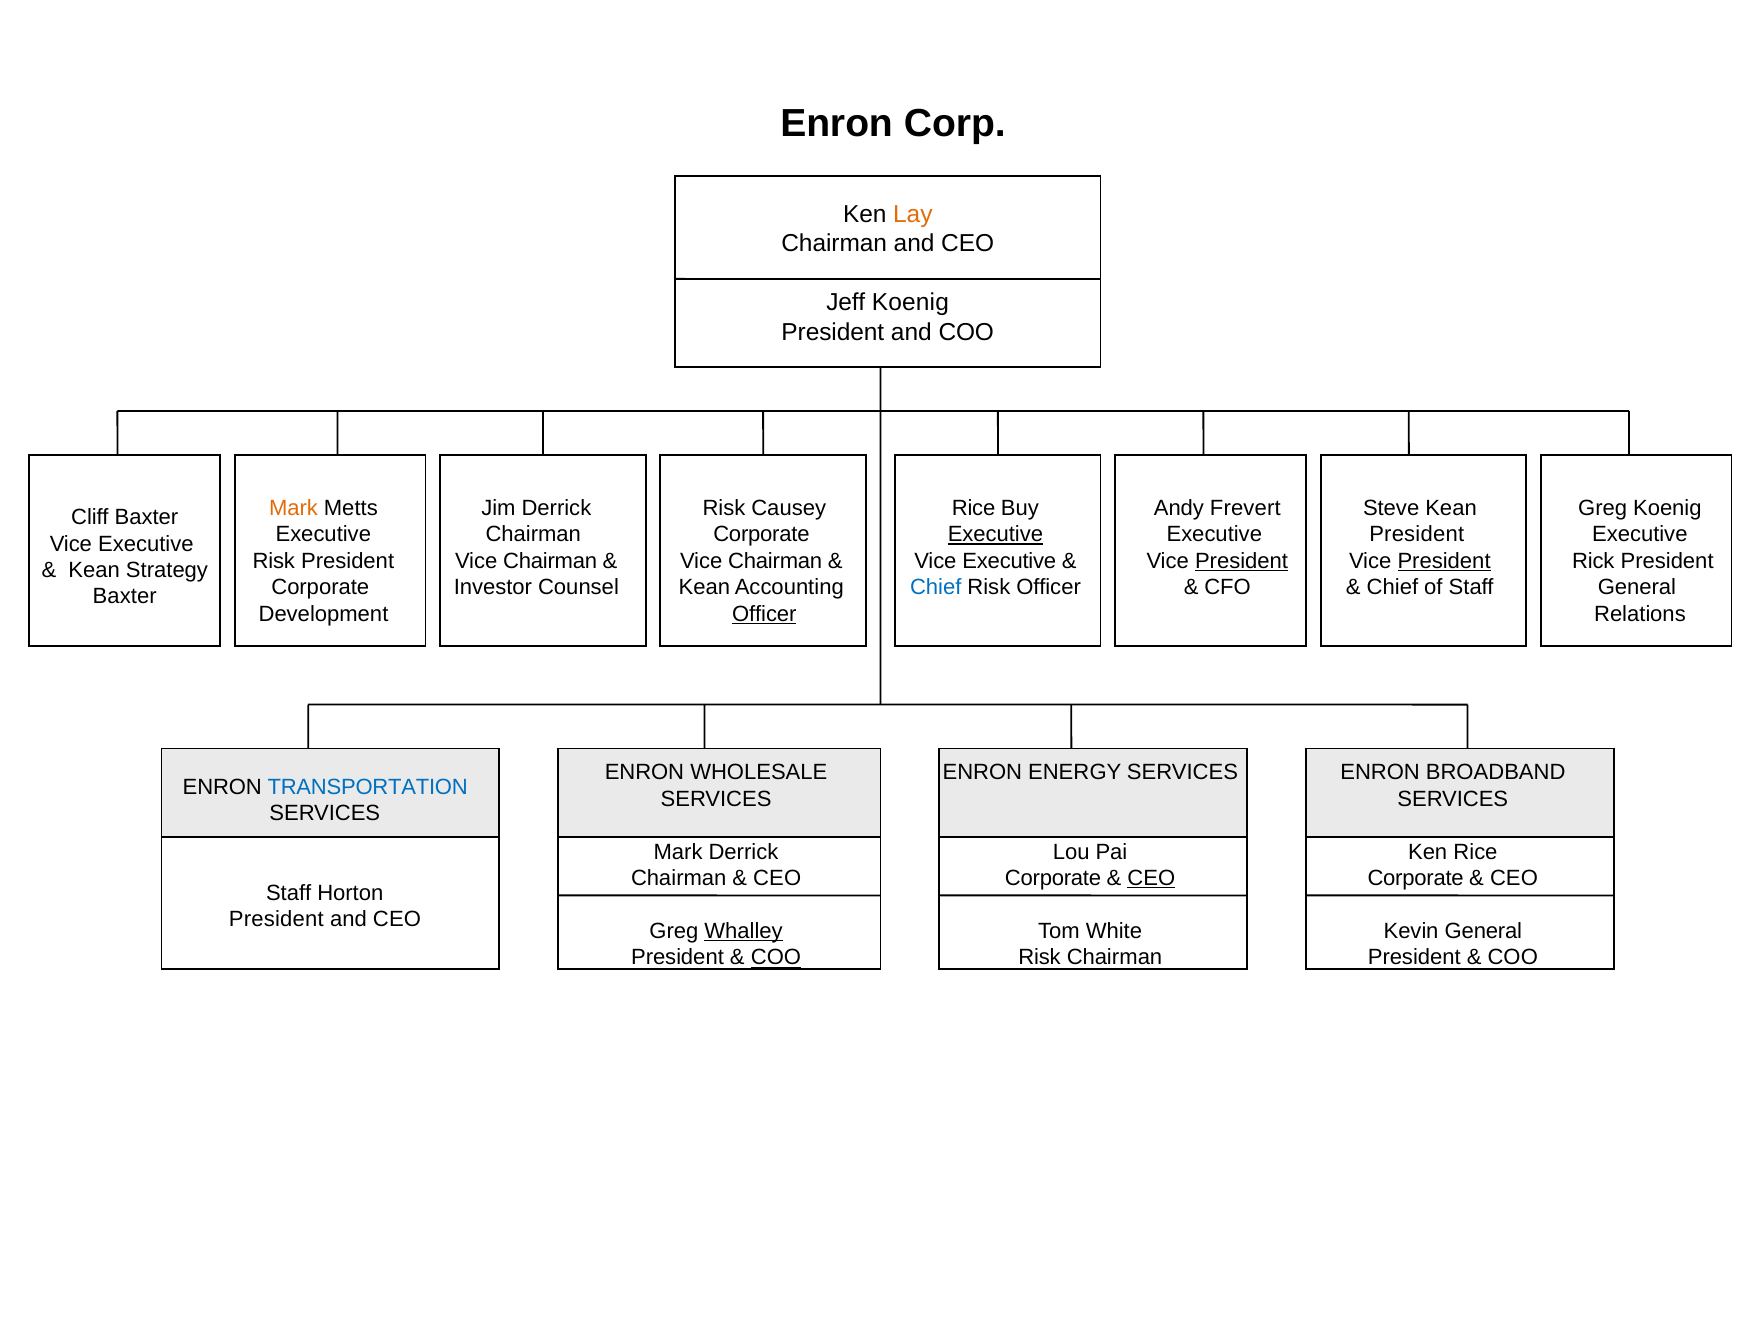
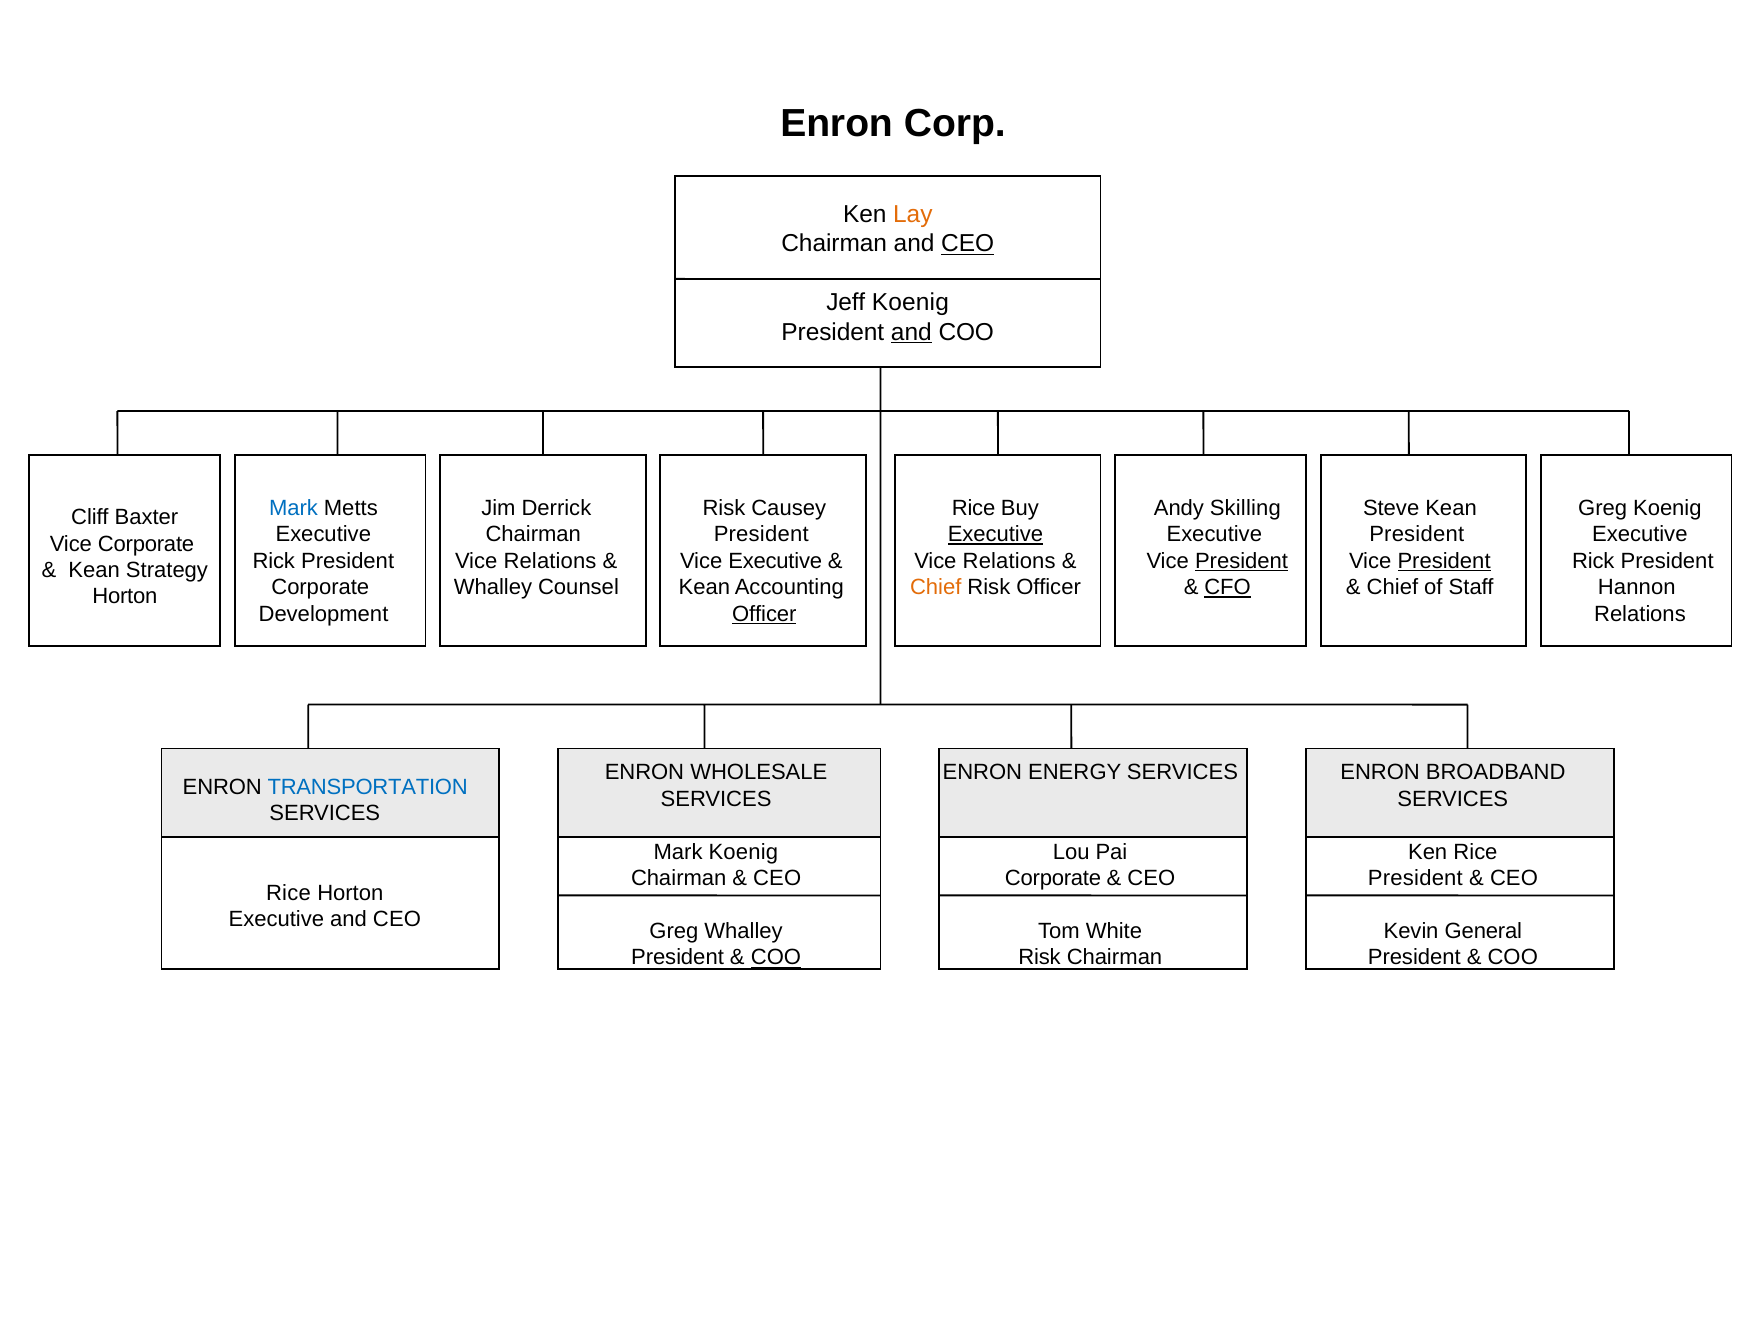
CEO underline: none -> present (968, 244)
and underline: none -> present (911, 332)
Mark colour: orange -> blue (294, 508)
Frevert: Frevert -> Skilling (1245, 508)
Corporate: Corporate -> President (761, 534)
Executive: Executive -> Corporate (146, 544)
Risk: Risk -> Rick (274, 561)
Chairman: Chairman -> Relations (550, 561)
Chairman: Chairman -> Executive (775, 561)
Executive: Executive -> Relations (1009, 561)
Investor: Investor -> Whalley (493, 587)
Chief colour: blue -> orange (936, 587)
CFO underline: none -> present (1228, 587)
General: General -> Hannon (1637, 587)
Baxter: Baxter -> Horton (125, 597)
Mark Derrick: Derrick -> Koenig (743, 852)
CEO underline: present -> none (1151, 878)
Corporate: Corporate -> President (1415, 878)
Staff: Staff -> Rice (288, 893)
President: President -> Executive (276, 919)
Whalley underline: present -> none (744, 931)
